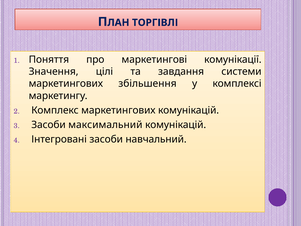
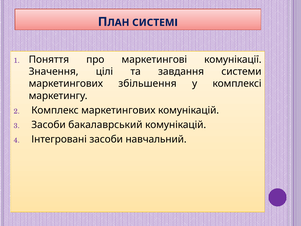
ТОРГІВЛІ: ТОРГІВЛІ -> СИСТЕМІ (155, 23)
максимальний: максимальний -> бакалаврський (105, 125)
